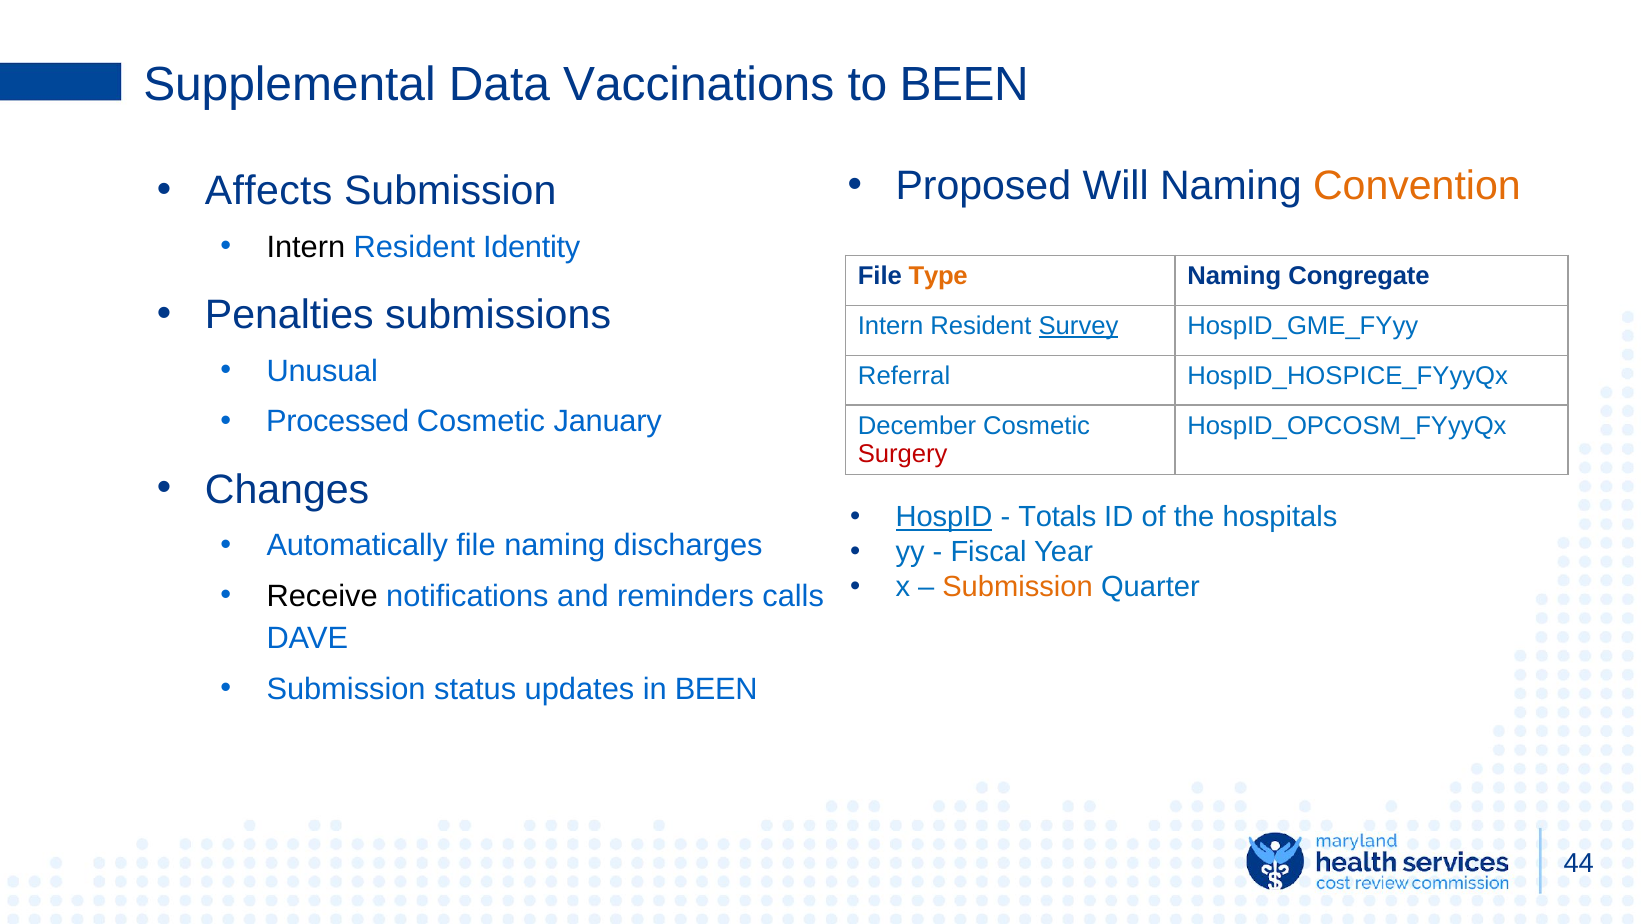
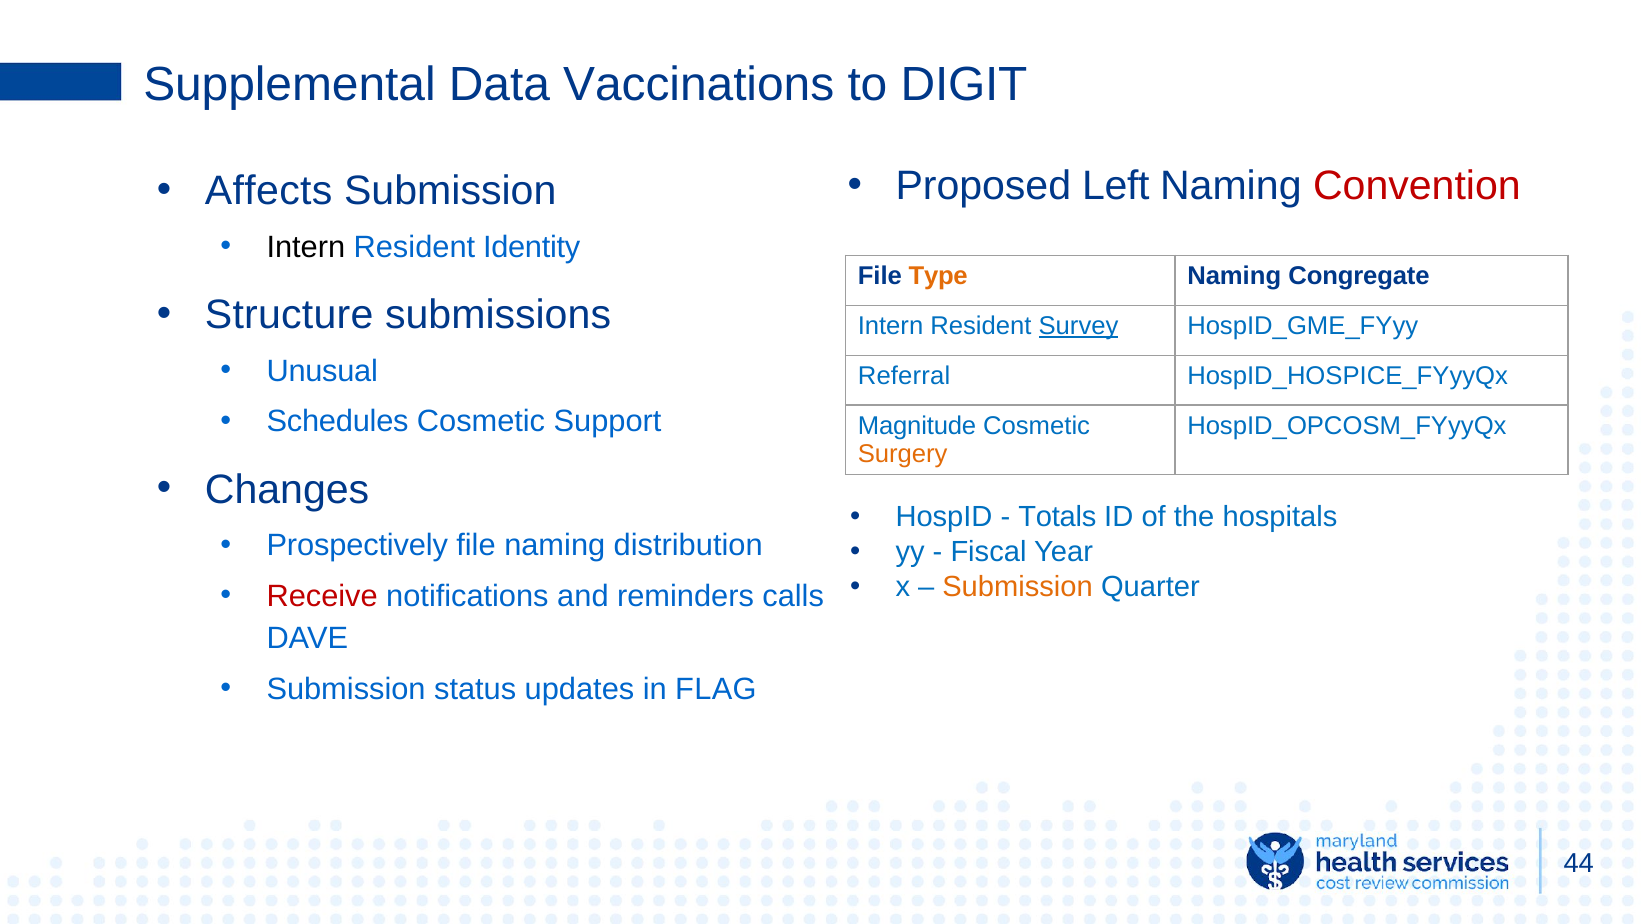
to BEEN: BEEN -> DIGIT (964, 85)
Will: Will -> Left (1116, 186)
Convention colour: orange -> red (1417, 186)
Penalties: Penalties -> Structure (289, 315)
Processed: Processed -> Schedules (338, 422)
January: January -> Support (608, 422)
December: December -> Magnitude (917, 426)
Surgery colour: red -> orange (903, 455)
HospID underline: present -> none (944, 517)
Automatically: Automatically -> Prospectively (357, 546)
discharges: discharges -> distribution (688, 546)
Receive colour: black -> red (322, 596)
in BEEN: BEEN -> FLAG (716, 689)
